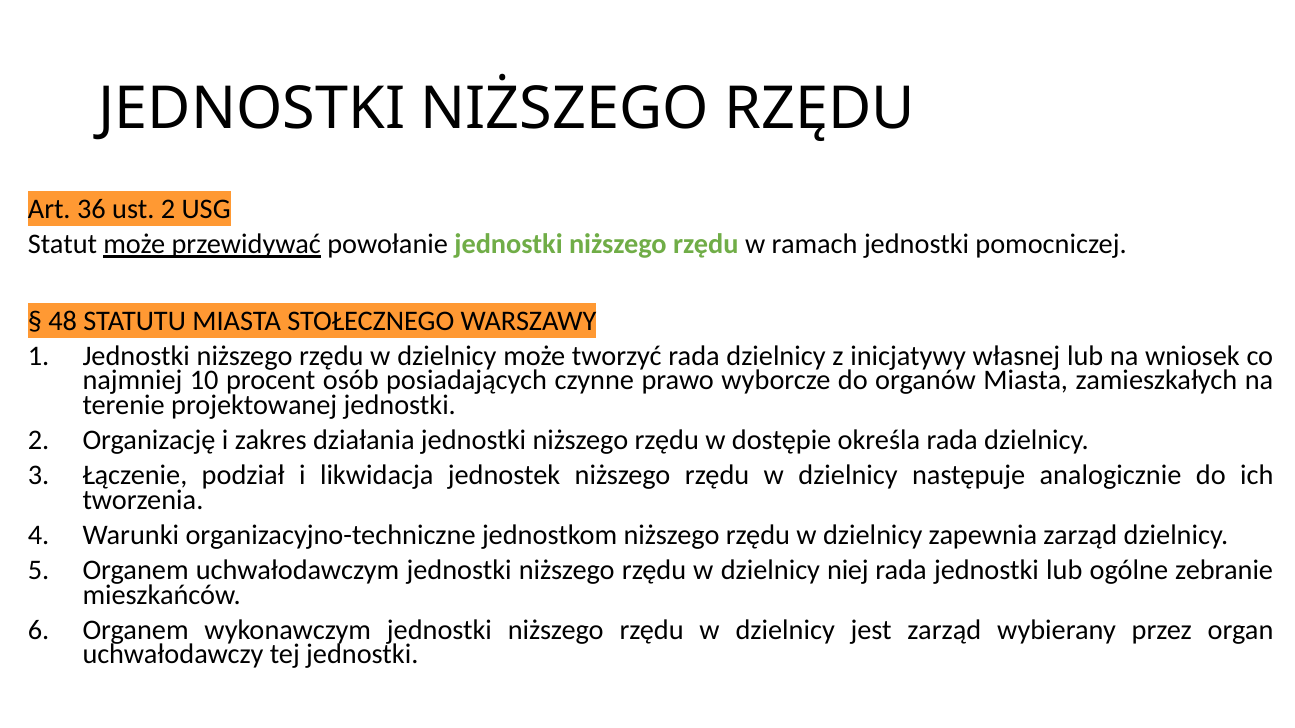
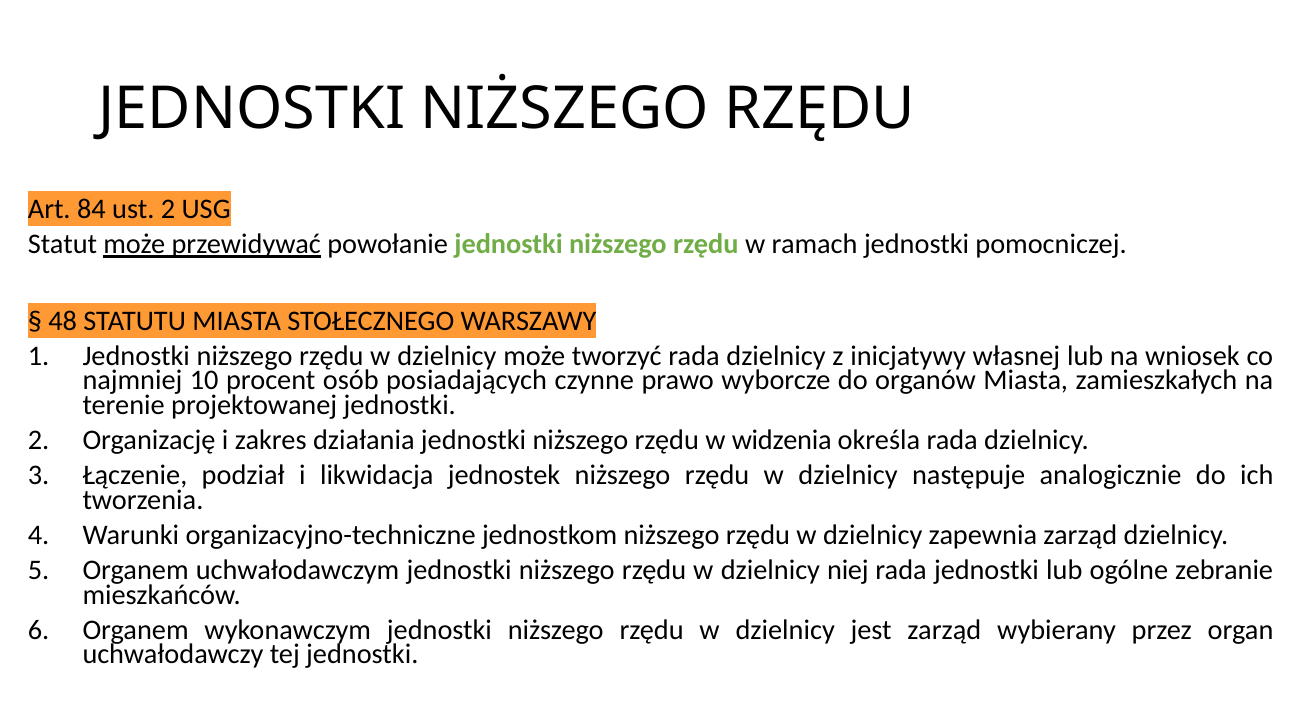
36: 36 -> 84 (91, 209)
dostępie: dostępie -> widzenia (782, 440)
